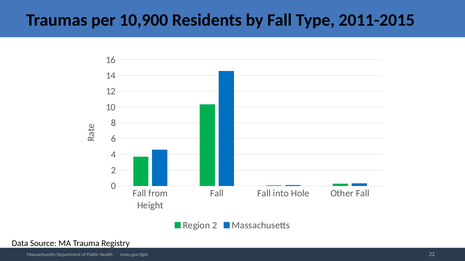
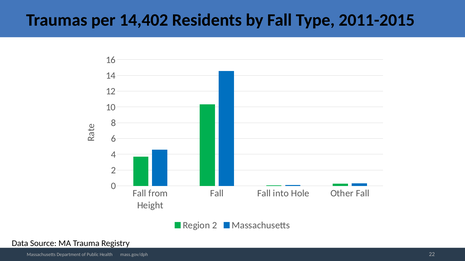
10,900: 10,900 -> 14,402 (144, 20)
